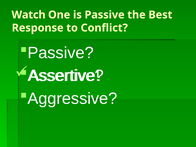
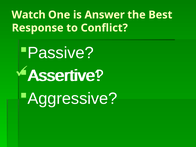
is Passive: Passive -> Answer (105, 15)
